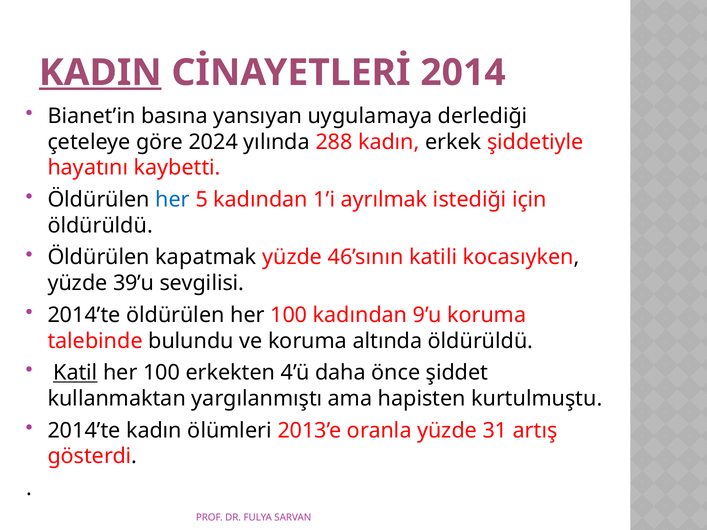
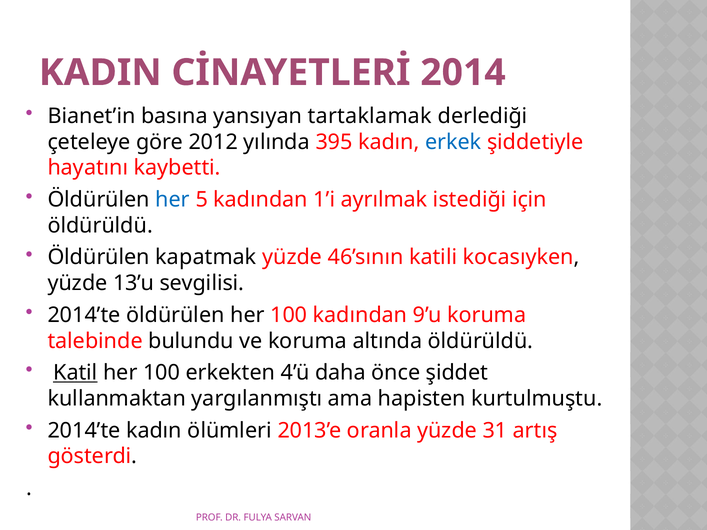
KADIN underline: present -> none (100, 73)
uygulamaya: uygulamaya -> tartaklamak (370, 116)
2024: 2024 -> 2012 (213, 142)
288: 288 -> 395 (334, 142)
erkek colour: black -> blue (453, 142)
39’u: 39’u -> 13’u (134, 283)
